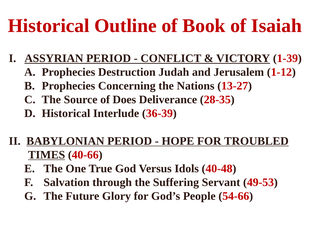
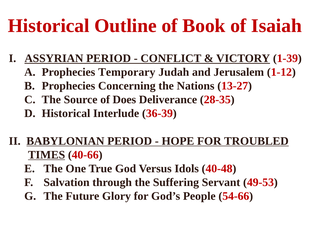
Destruction: Destruction -> Temporary (127, 72)
